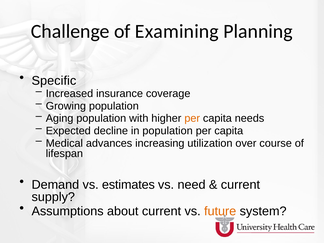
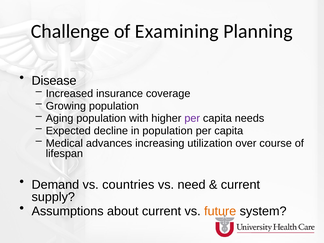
Specific: Specific -> Disease (54, 81)
per colour: orange -> purple (192, 118)
estimates: estimates -> countries (128, 185)
